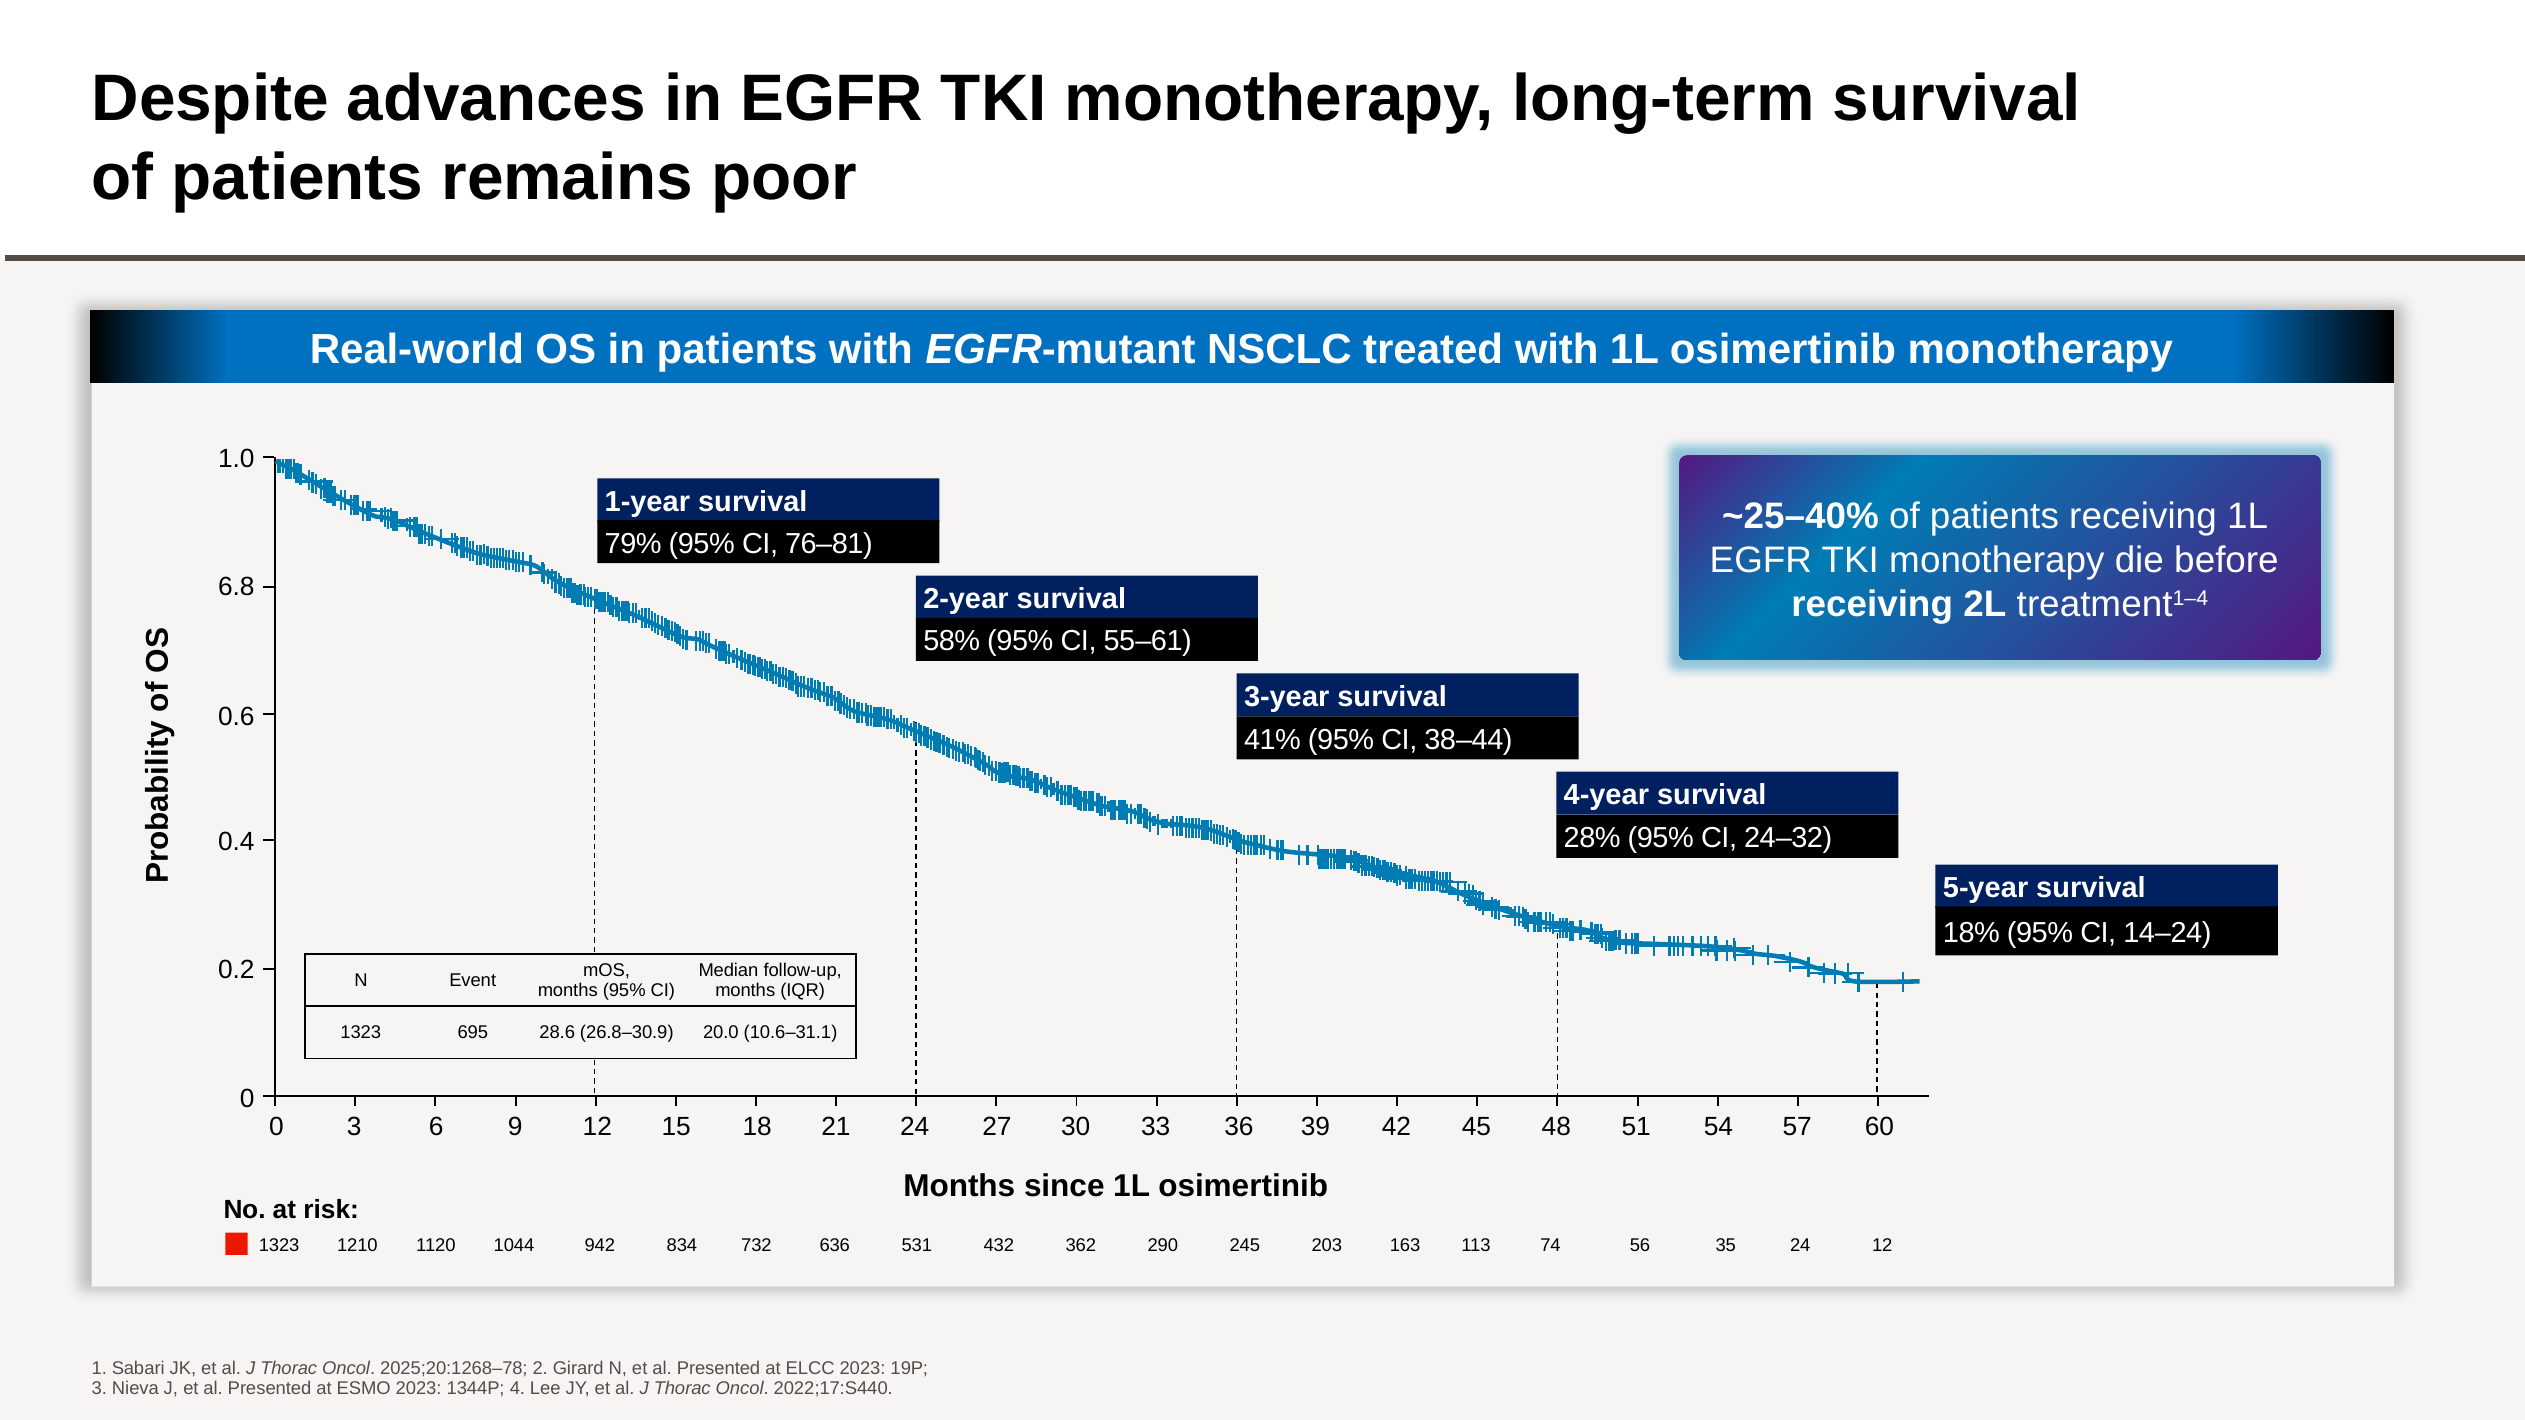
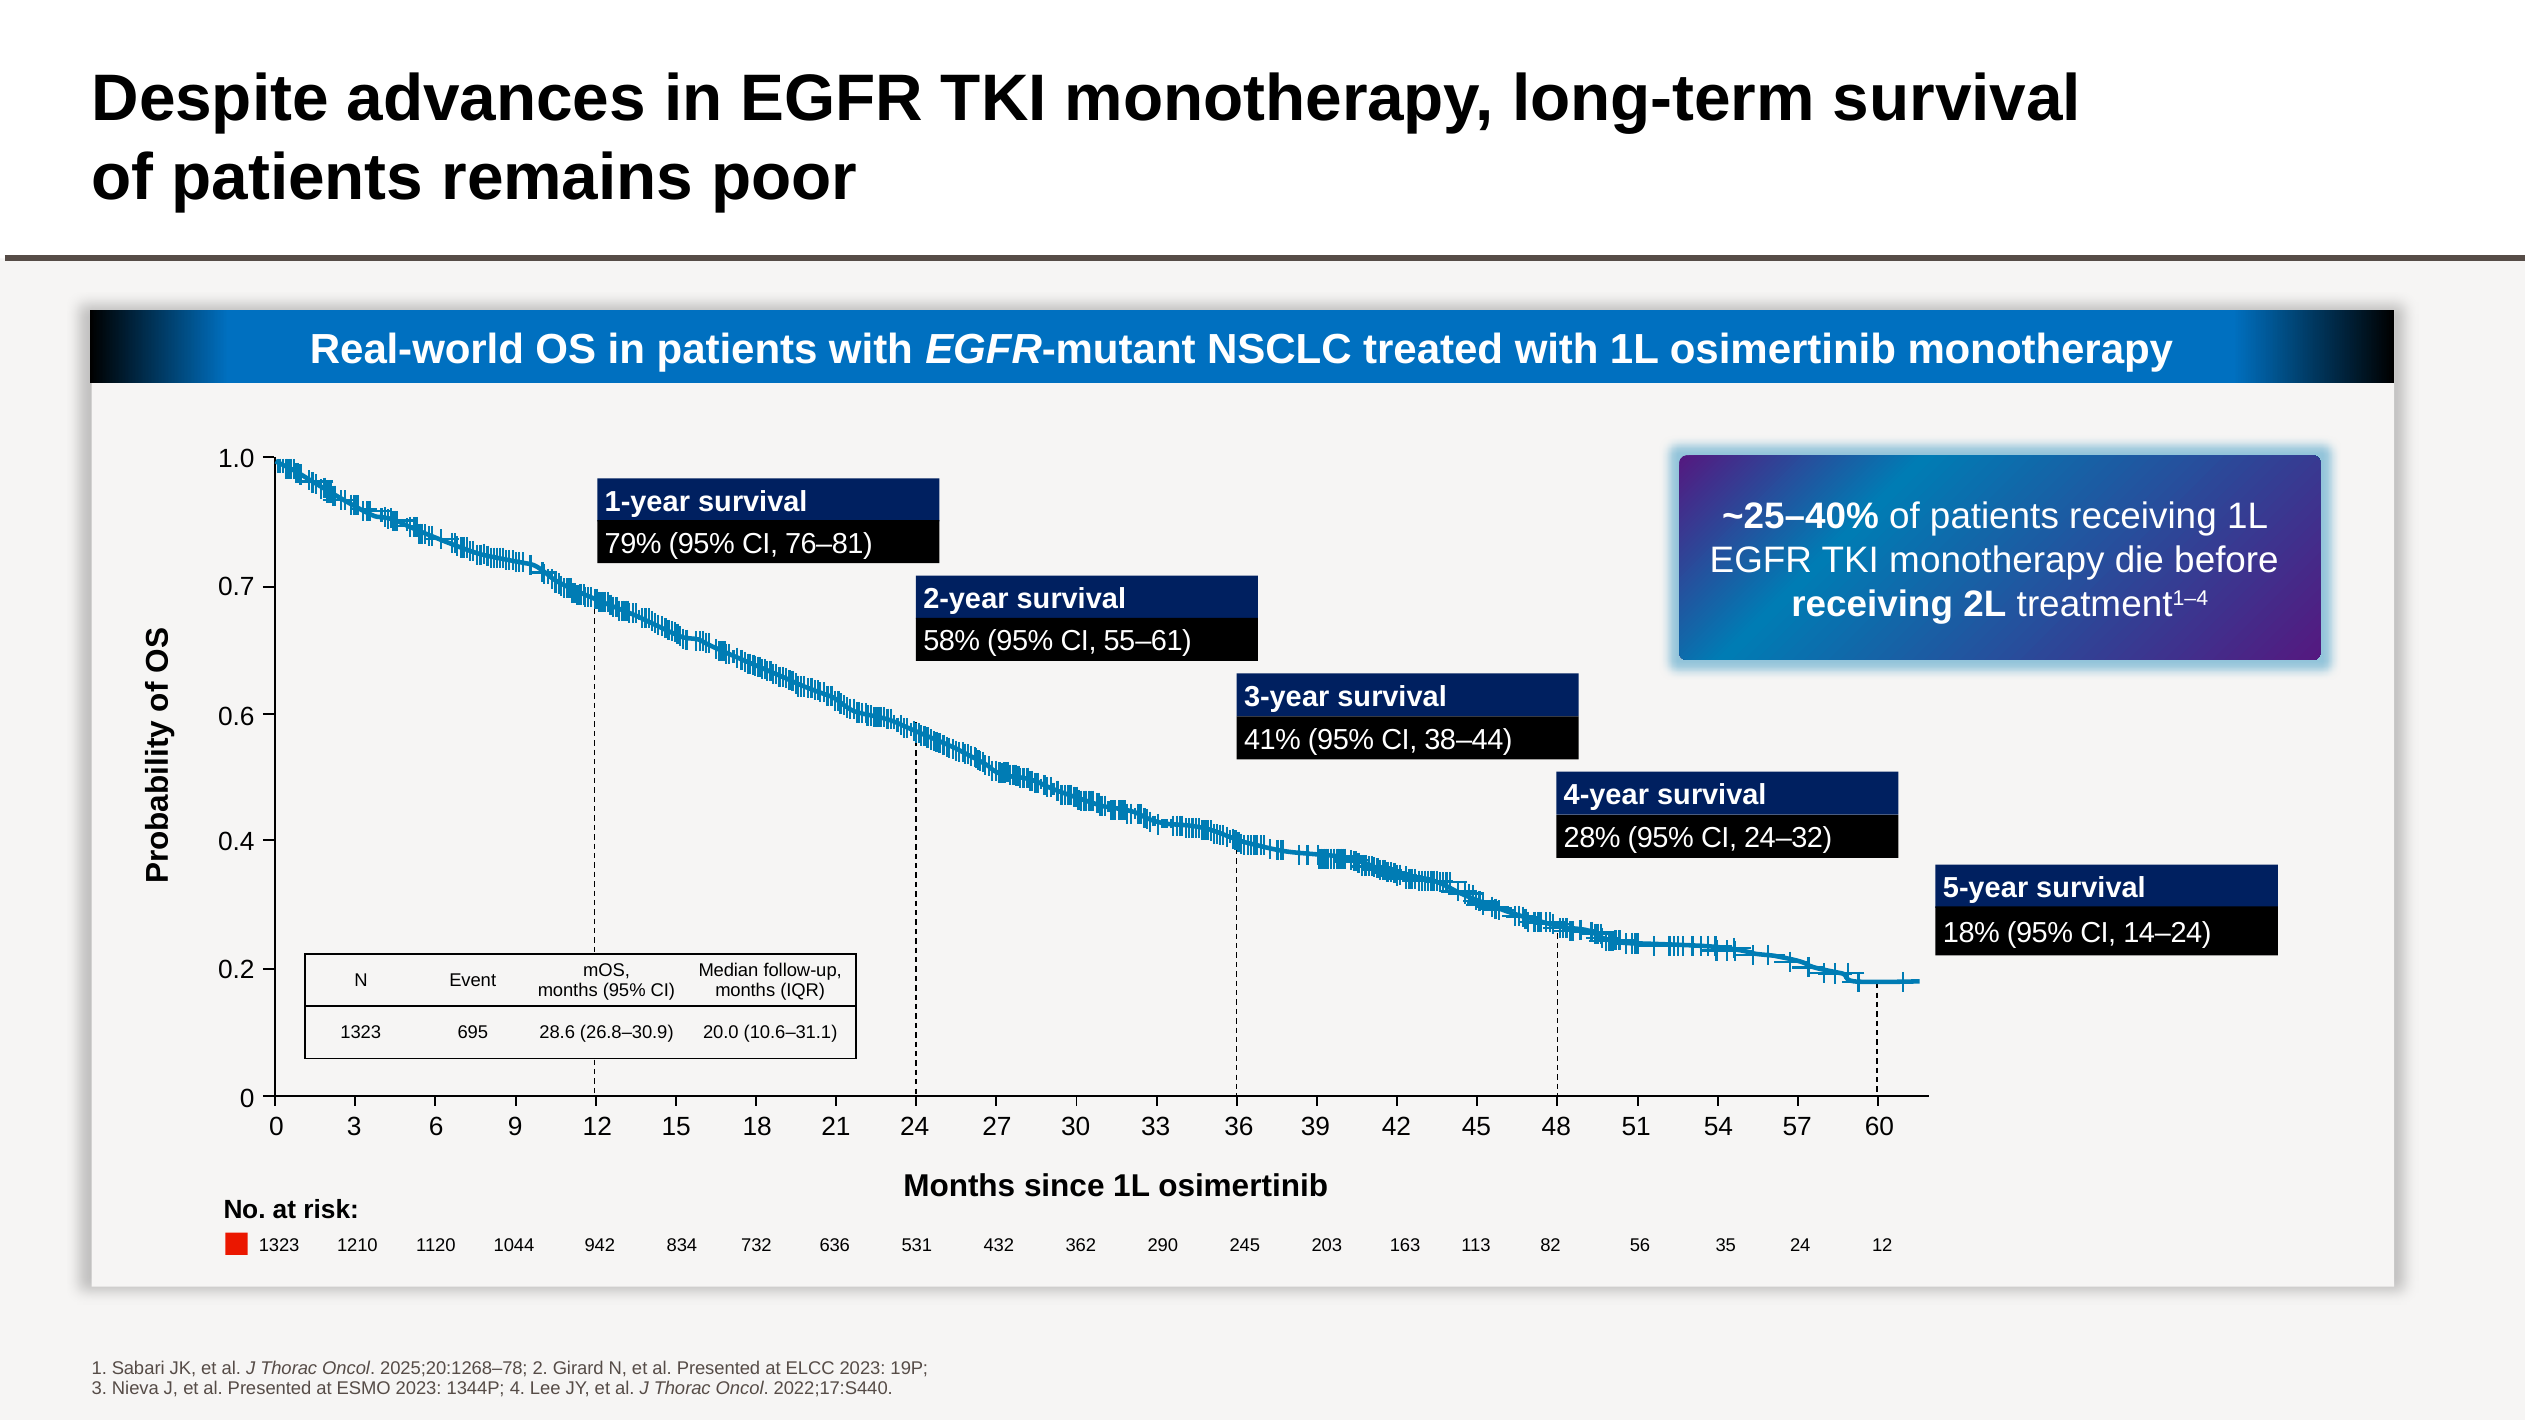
6.8: 6.8 -> 0.7 (236, 587)
74: 74 -> 82 (1551, 1246)
